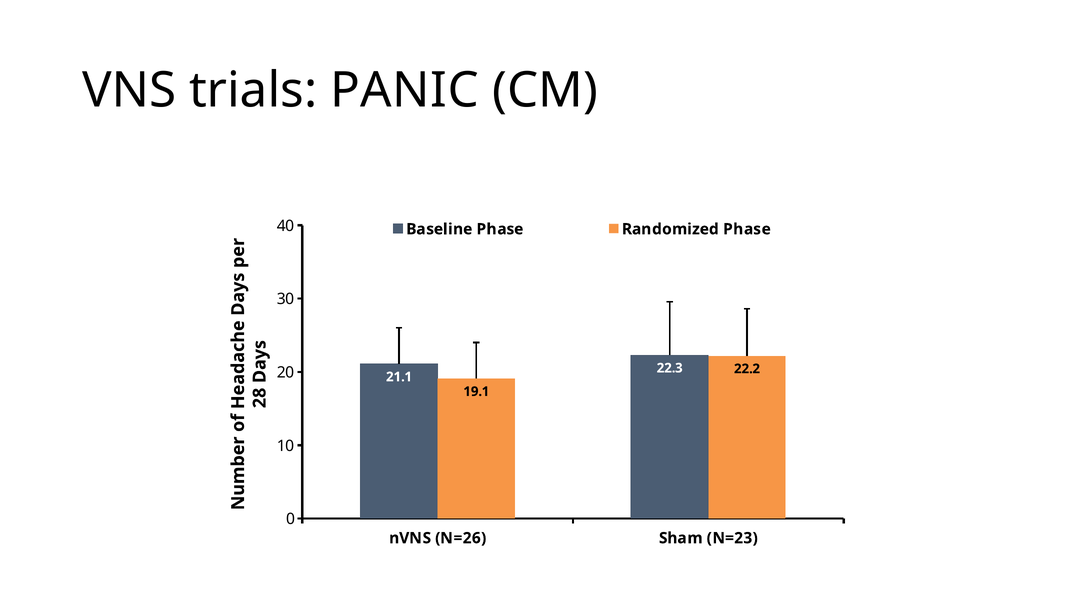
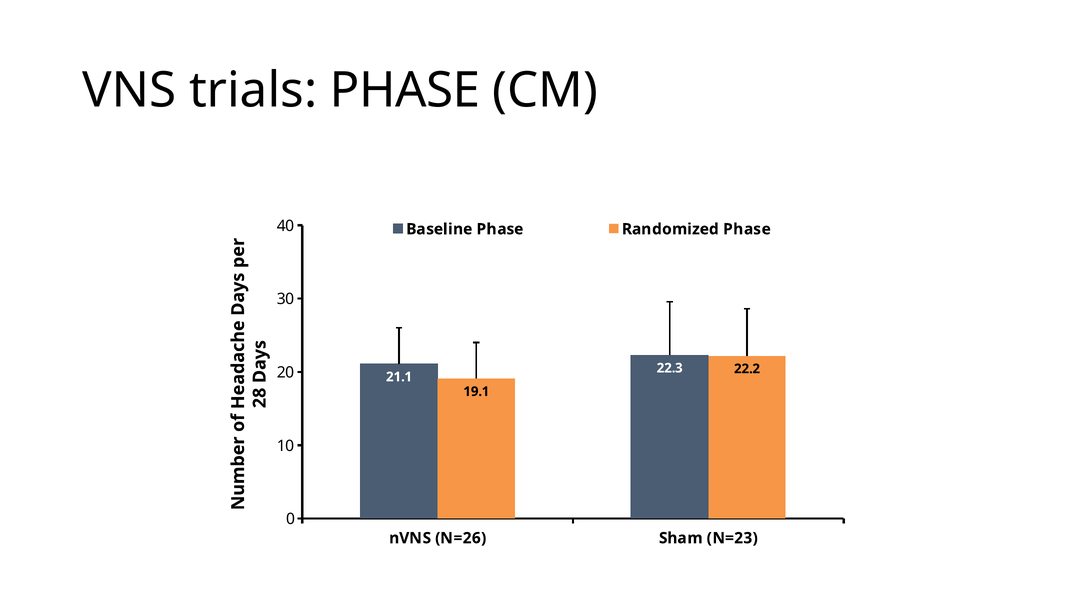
trials PANIC: PANIC -> PHASE (405, 90)
